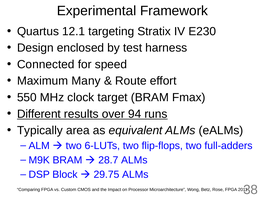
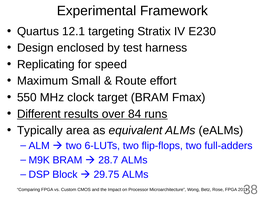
Connected: Connected -> Replicating (46, 64)
Many: Many -> Small (86, 81)
94: 94 -> 84 (135, 114)
